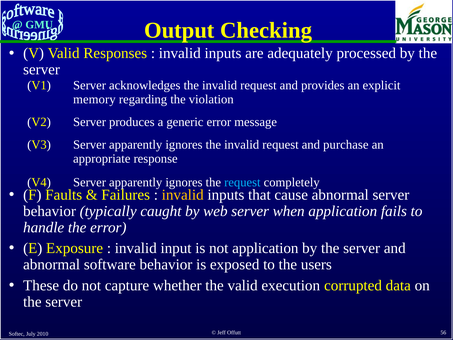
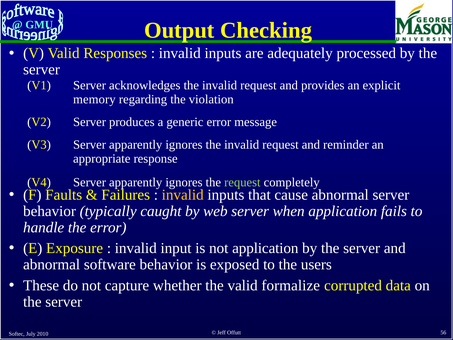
purchase: purchase -> reminder (346, 145)
request colour: light blue -> light green (242, 182)
execution: execution -> formalize (291, 285)
